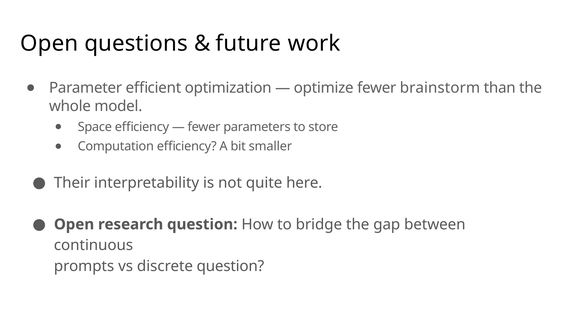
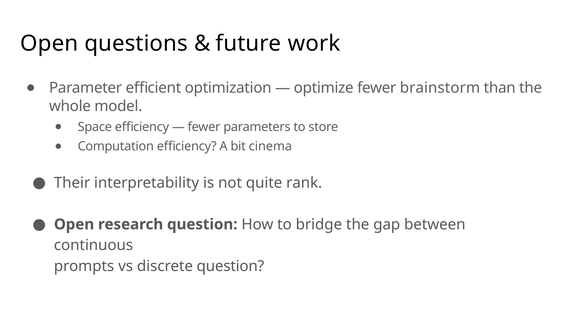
smaller: smaller -> cinema (270, 147)
here: here -> rank (304, 183)
